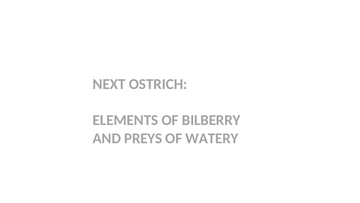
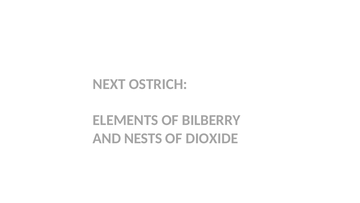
PREYS: PREYS -> NESTS (143, 138)
WATERY: WATERY -> DIOXIDE (212, 138)
